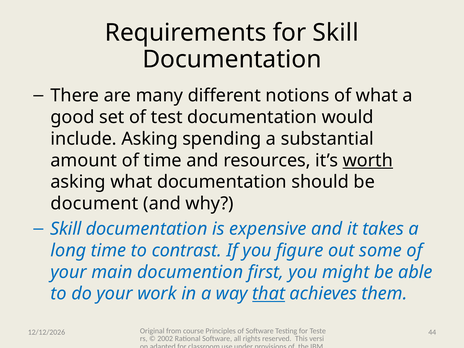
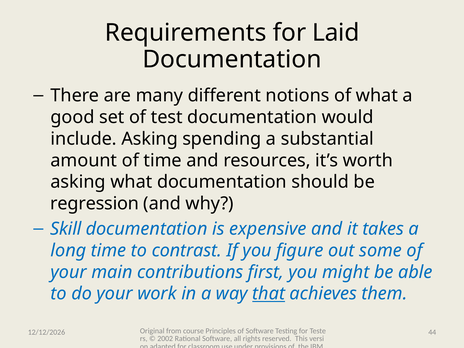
for Skill: Skill -> Laid (336, 33)
worth underline: present -> none (368, 160)
document: document -> regression (95, 204)
documention: documention -> contributions (190, 272)
